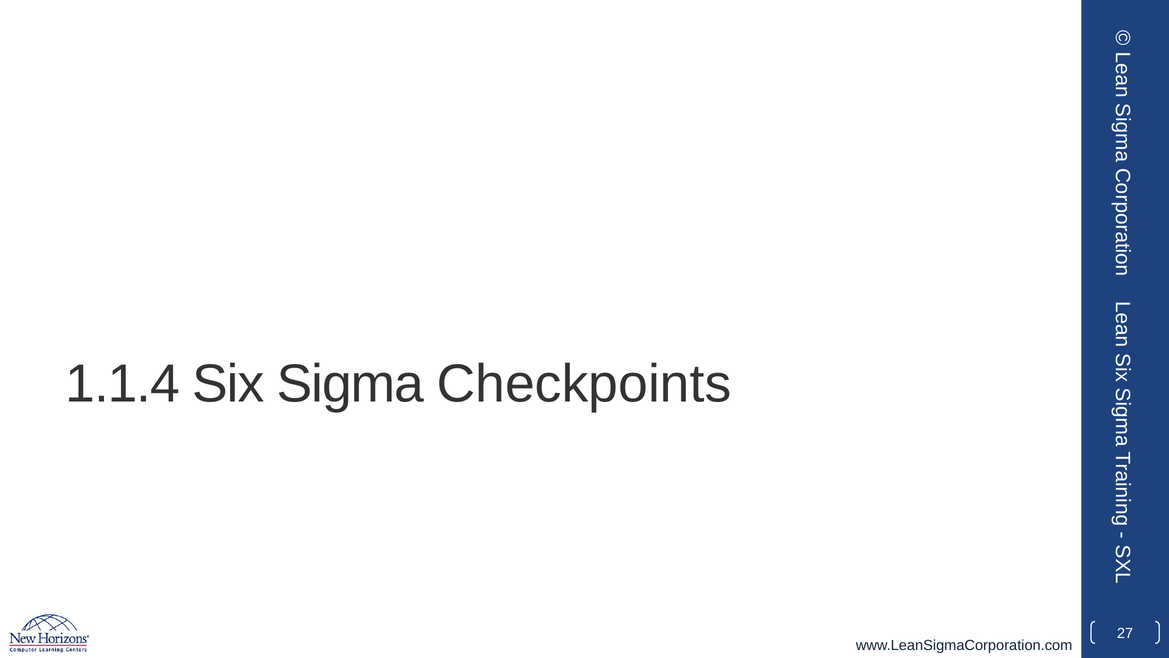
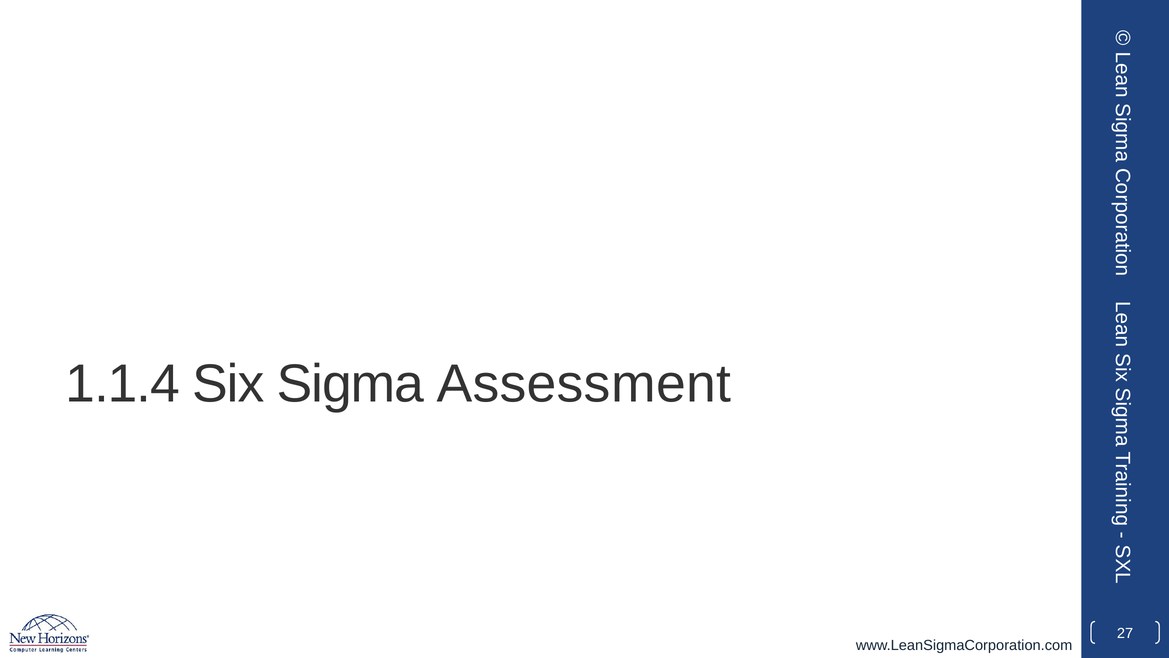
Checkpoints: Checkpoints -> Assessment (584, 384)
